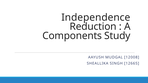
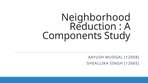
Independence: Independence -> Neighborhood (96, 17)
